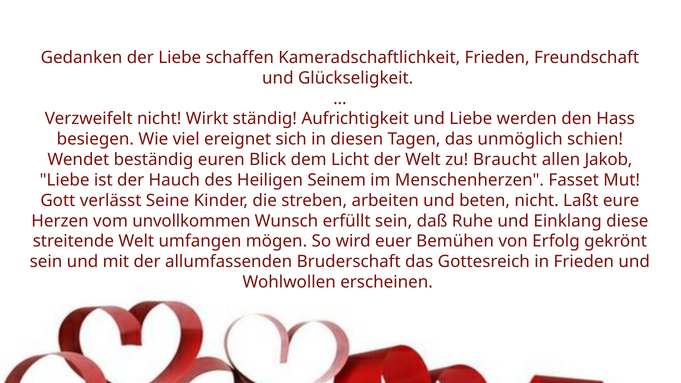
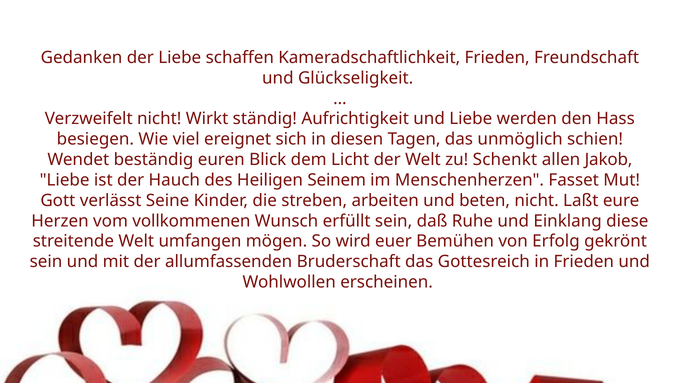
Braucht: Braucht -> Schenkt (505, 160)
unvollkommen: unvollkommen -> vollkommenen (191, 221)
